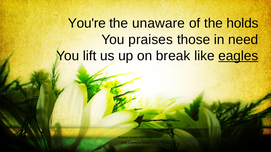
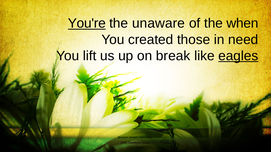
You're underline: none -> present (87, 23)
holds: holds -> when (243, 23)
praises: praises -> created (151, 40)
